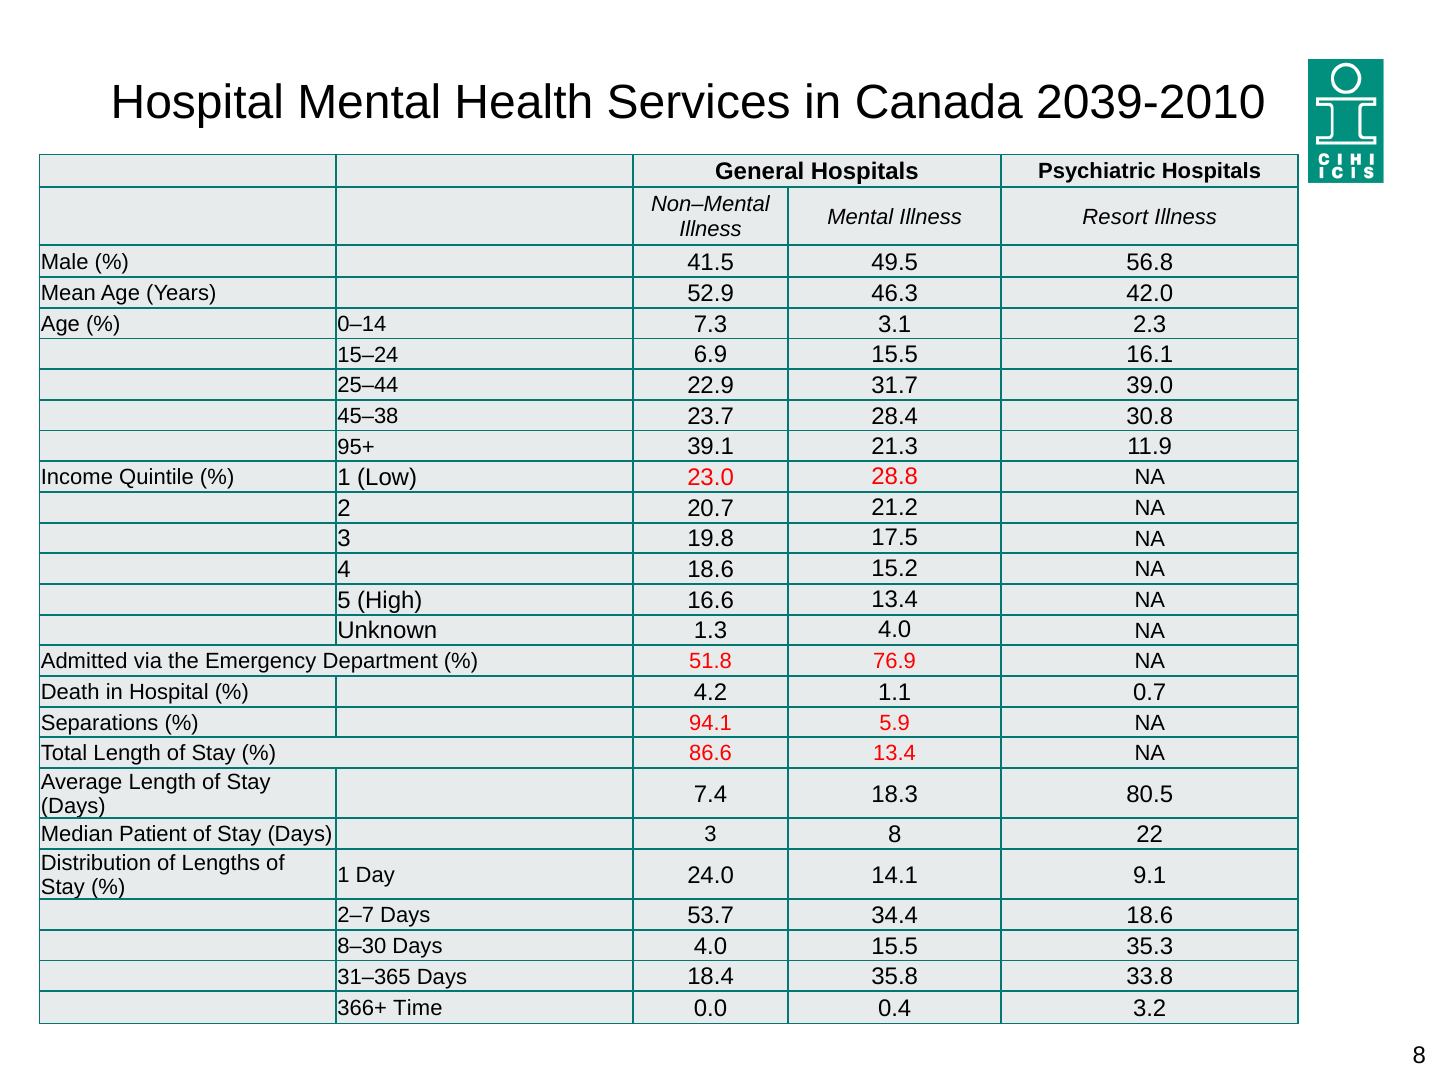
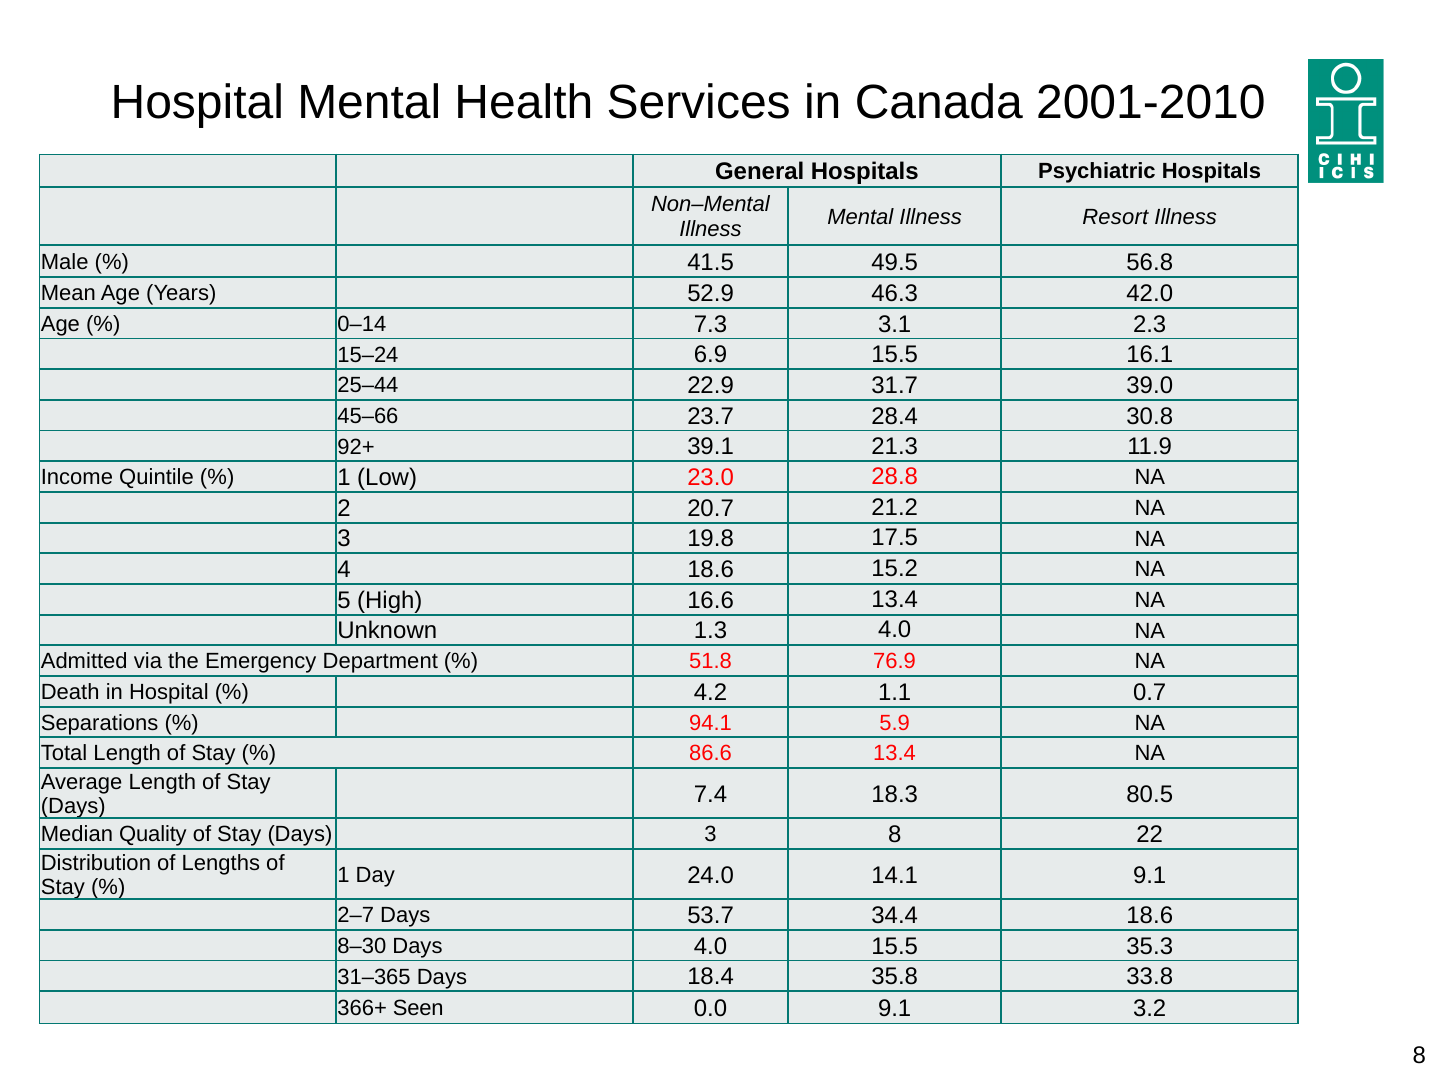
2039-2010: 2039-2010 -> 2001-2010 (1151, 103)
45–38: 45–38 -> 45–66 (368, 416)
95+: 95+ -> 92+ (356, 447)
Patient: Patient -> Quality (153, 835)
Time: Time -> Seen (418, 1008)
0.0 0.4: 0.4 -> 9.1 (895, 1008)
